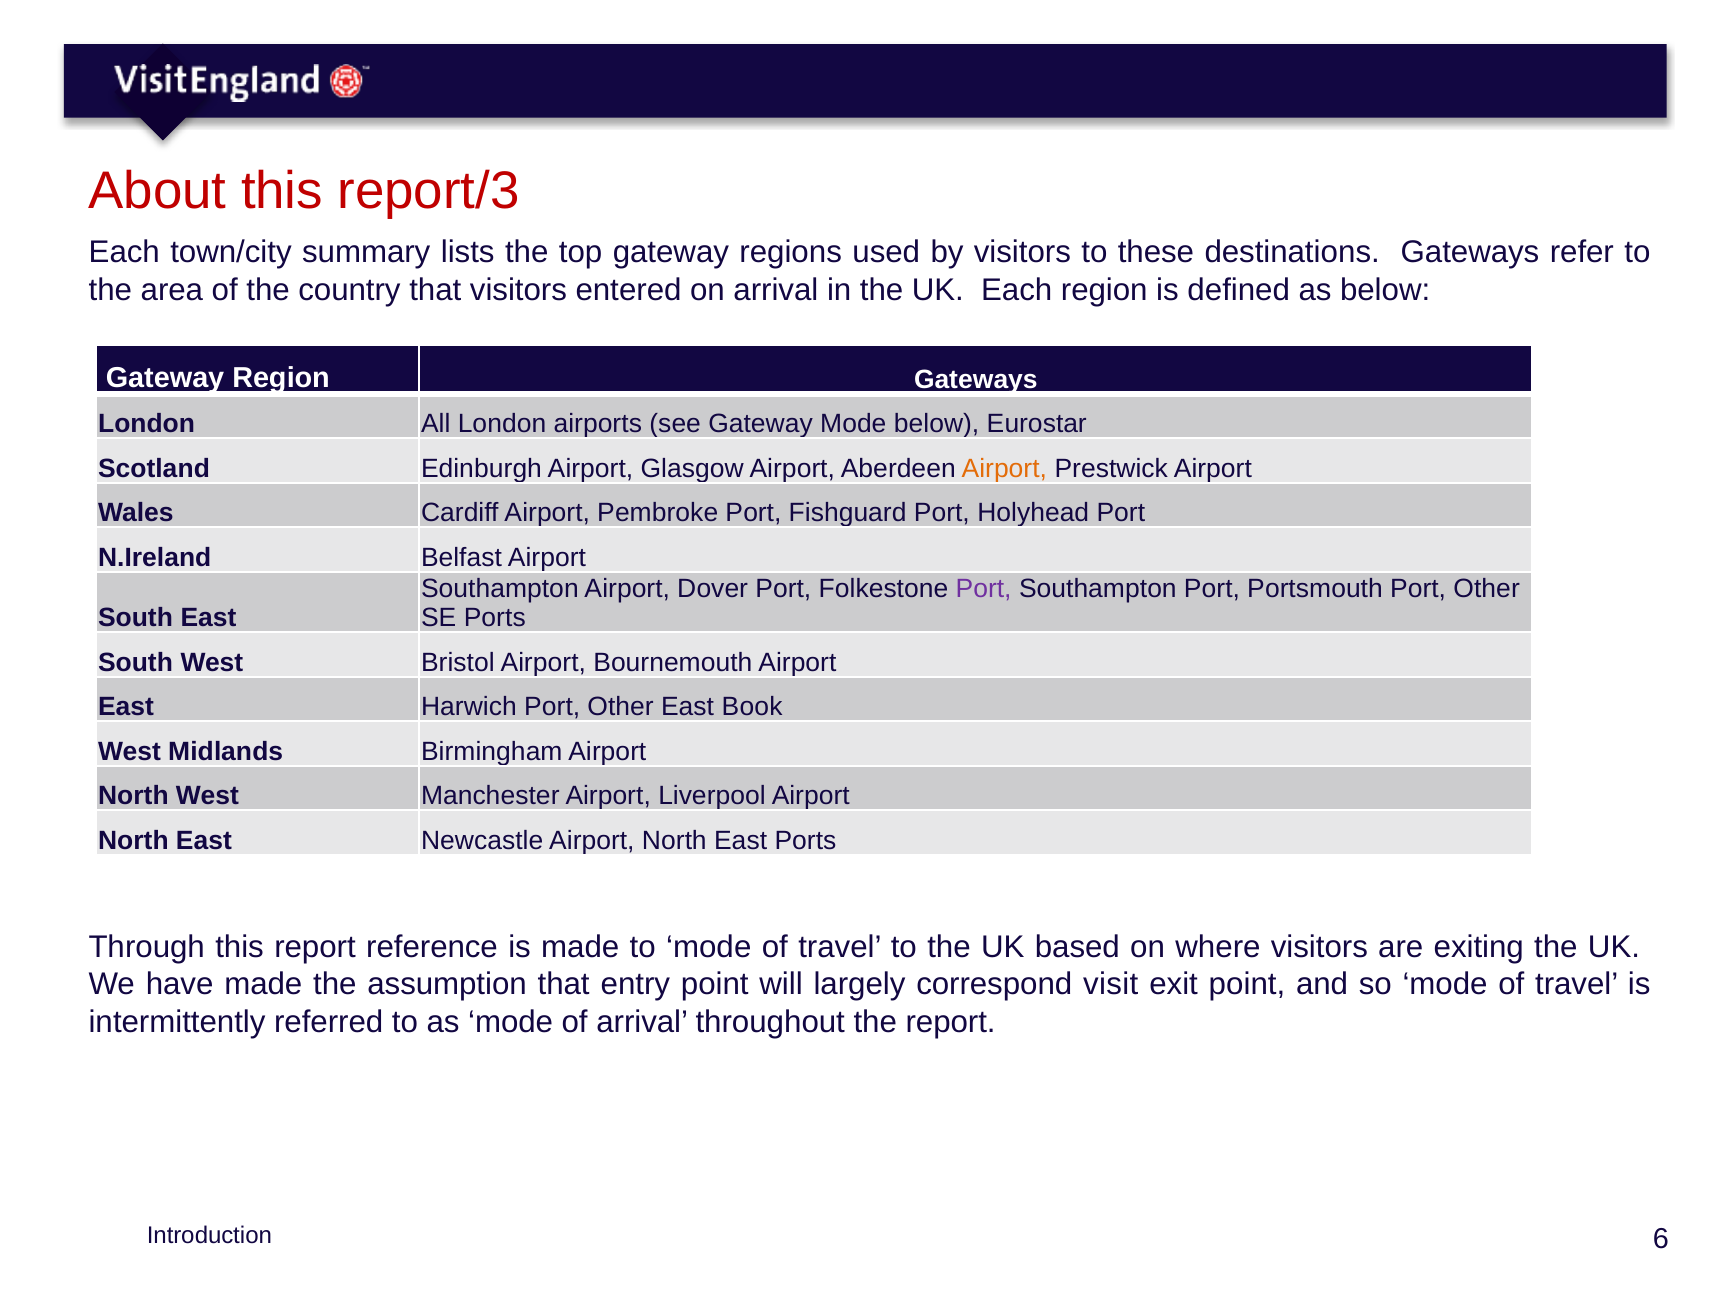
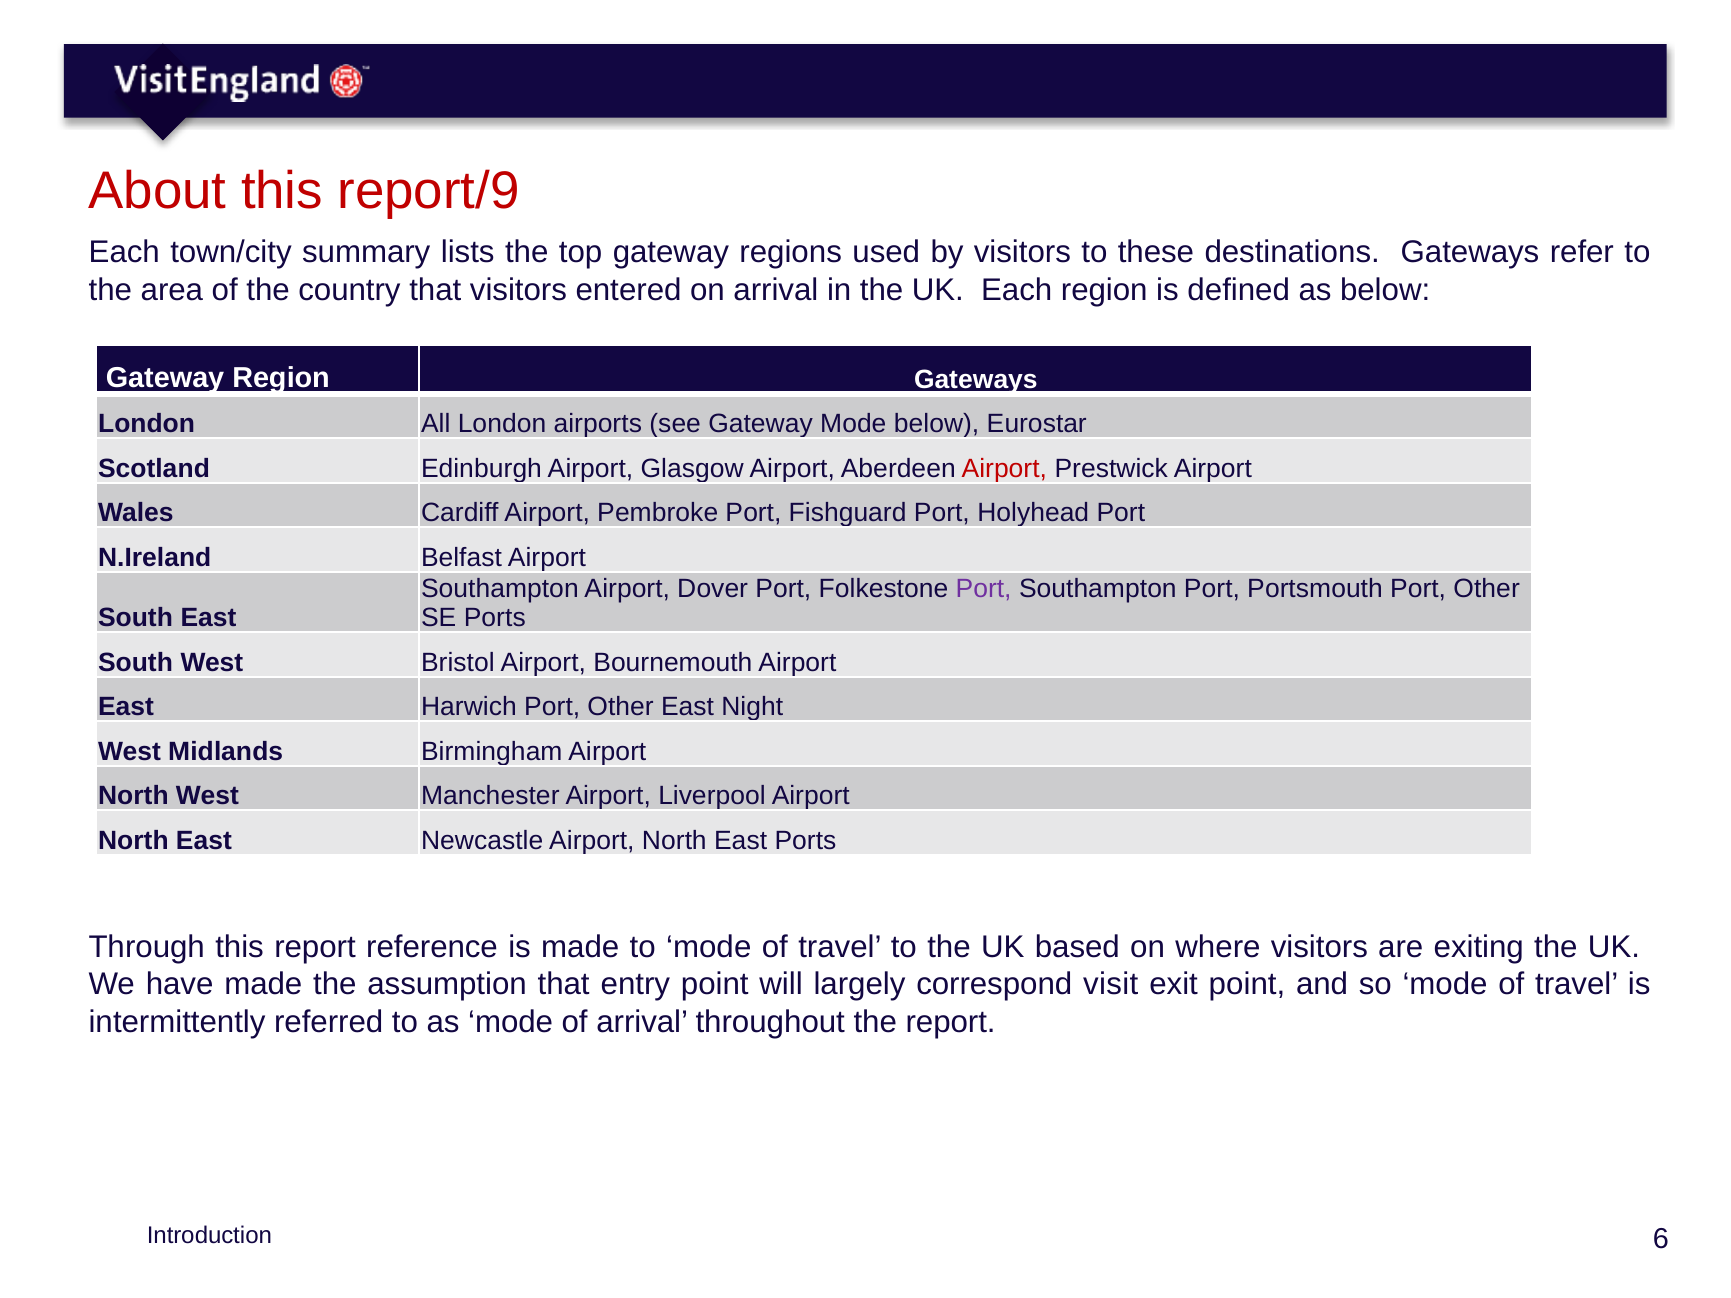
report/3: report/3 -> report/9 (429, 191)
Airport colour: orange -> red (1004, 469)
Book: Book -> Night (752, 707)
